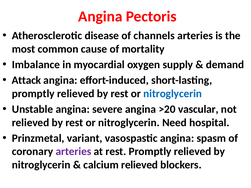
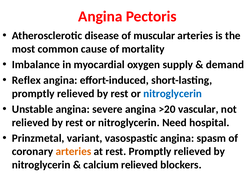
channels: channels -> muscular (154, 36)
Attack: Attack -> Reflex (26, 80)
arteries colour: purple -> orange (73, 152)
